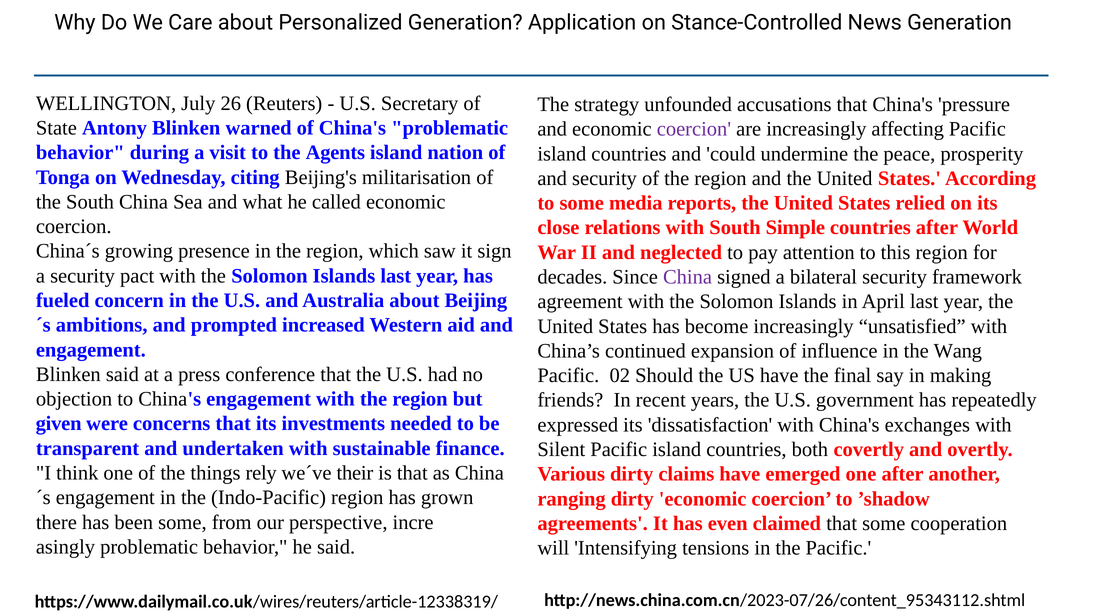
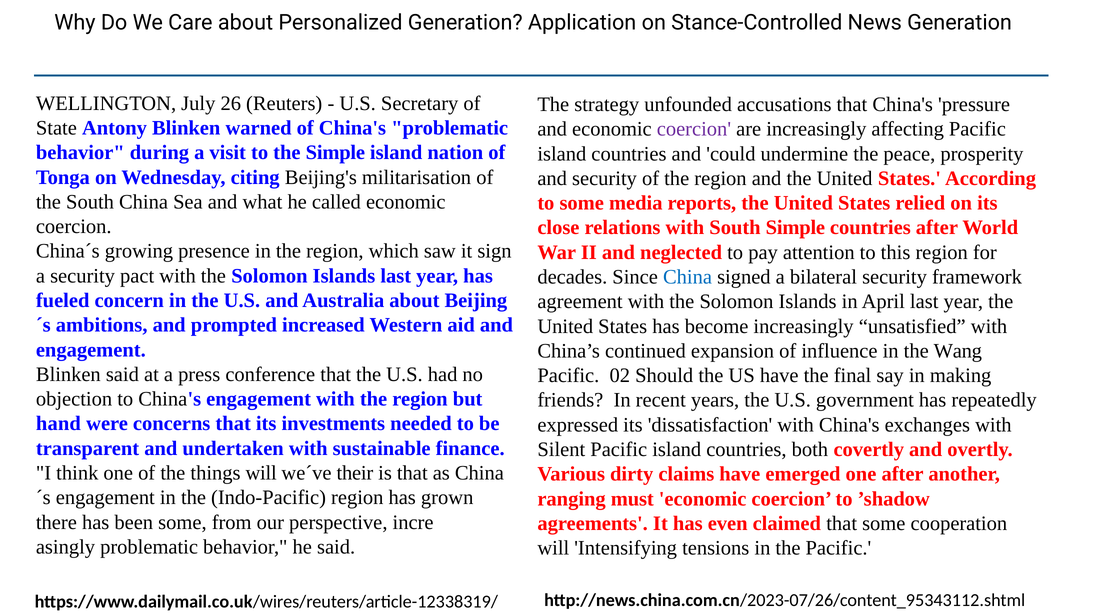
the Agents: Agents -> Simple (335, 152)
China colour: purple -> blue (688, 277)
given: given -> hand (58, 423)
things rely: rely -> will (261, 472)
ranging dirty: dirty -> must (632, 498)
